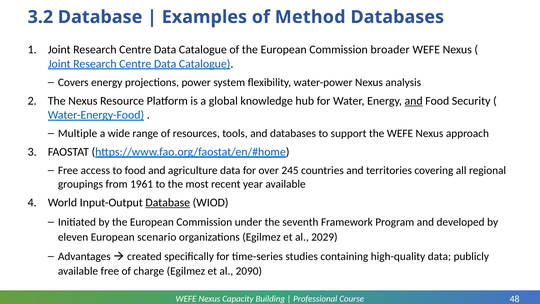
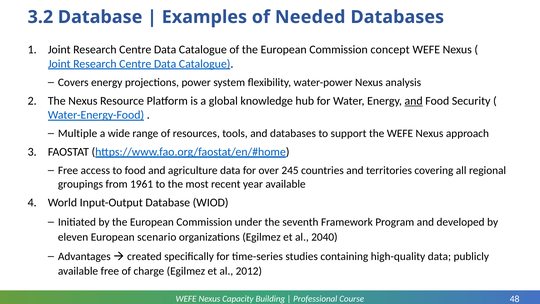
Method: Method -> Needed (310, 17)
broader: broader -> concept (390, 50)
Database underline: present -> none (168, 202)
2029: 2029 -> 2040 (324, 237)
2090: 2090 -> 2012 (249, 271)
